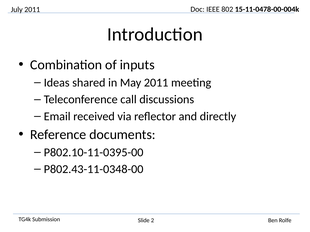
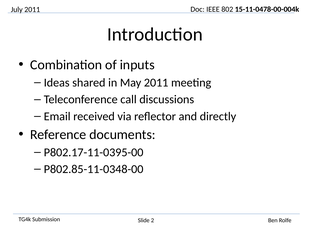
P802.10-11-0395-00: P802.10-11-0395-00 -> P802.17-11-0395-00 (94, 153)
P802.43-11-0348-00: P802.43-11-0348-00 -> P802.85-11-0348-00 (94, 170)
